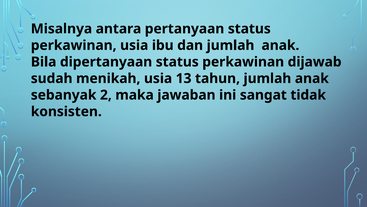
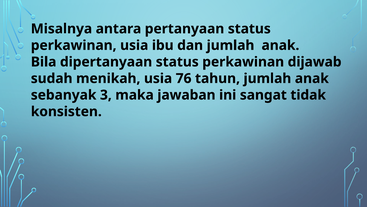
13: 13 -> 76 (184, 78)
2: 2 -> 3 (106, 95)
